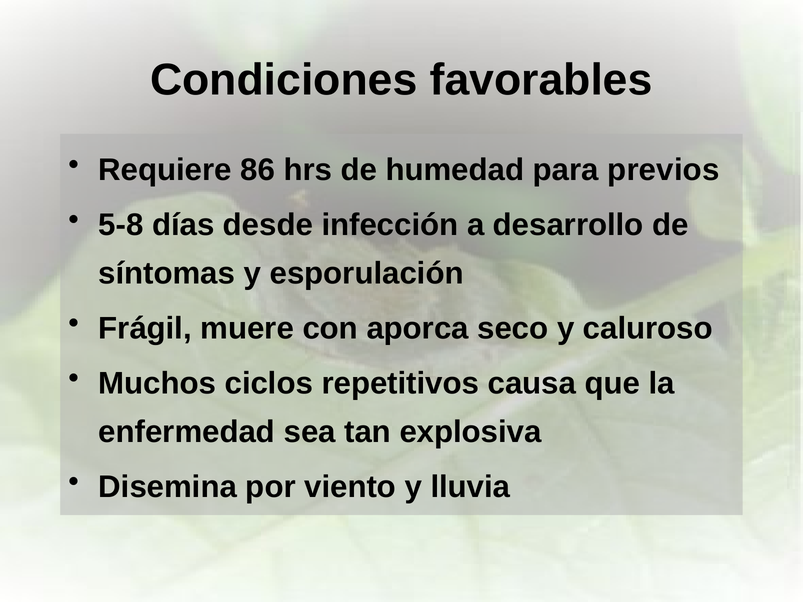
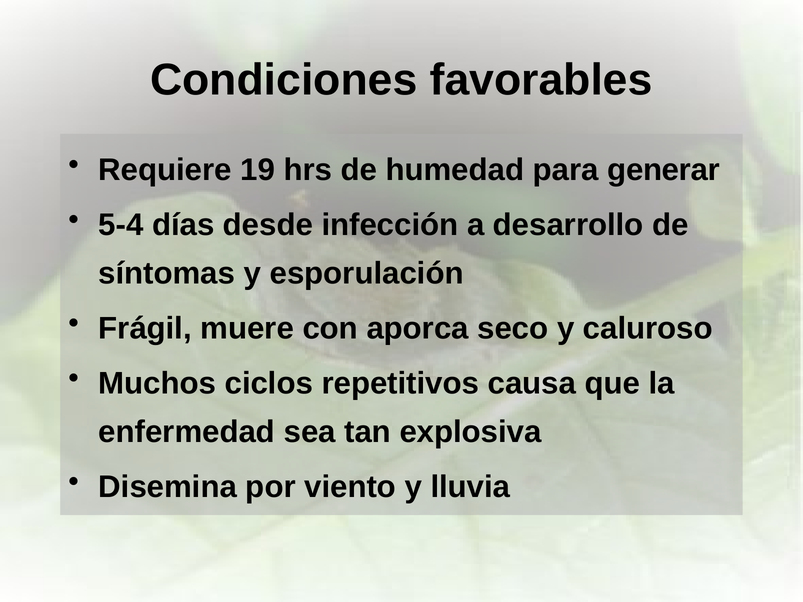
86: 86 -> 19 (258, 170)
previos: previos -> generar (664, 170)
5-8: 5-8 -> 5-4 (121, 225)
